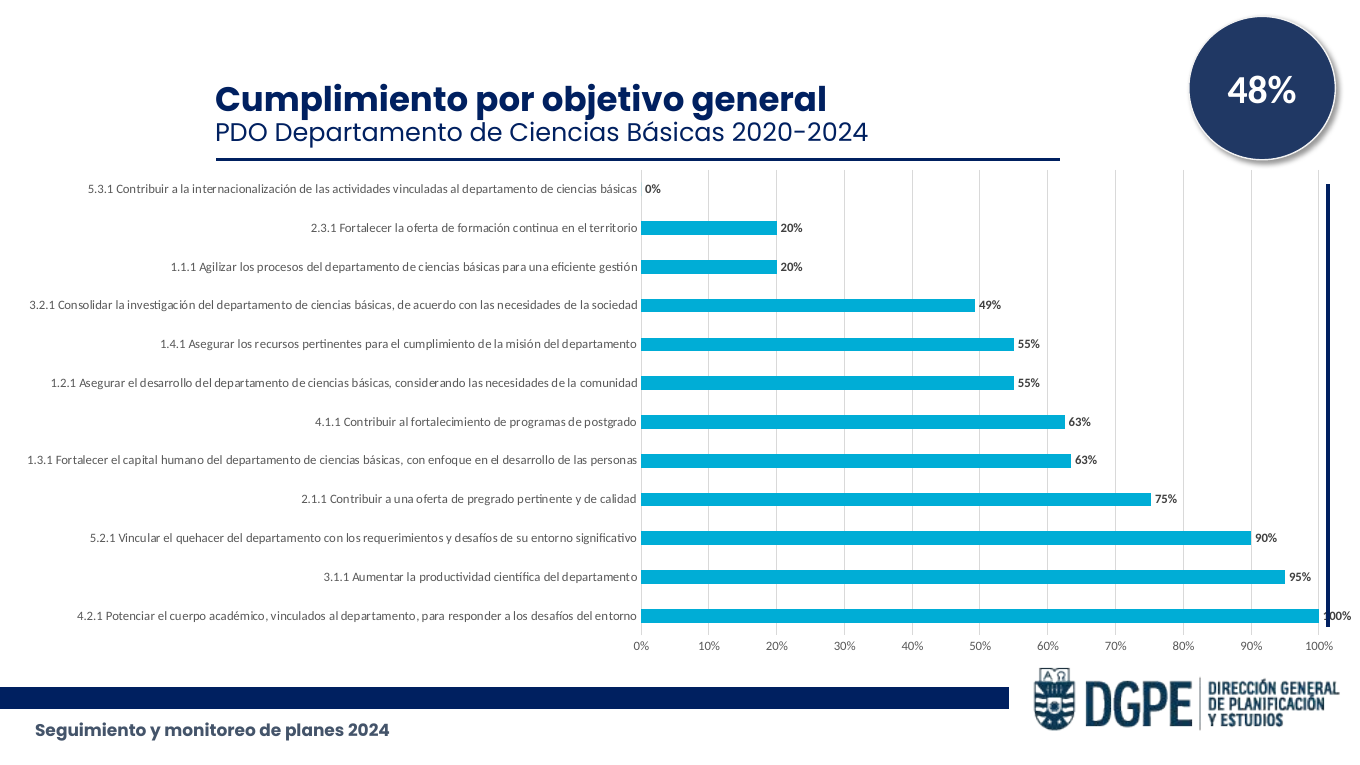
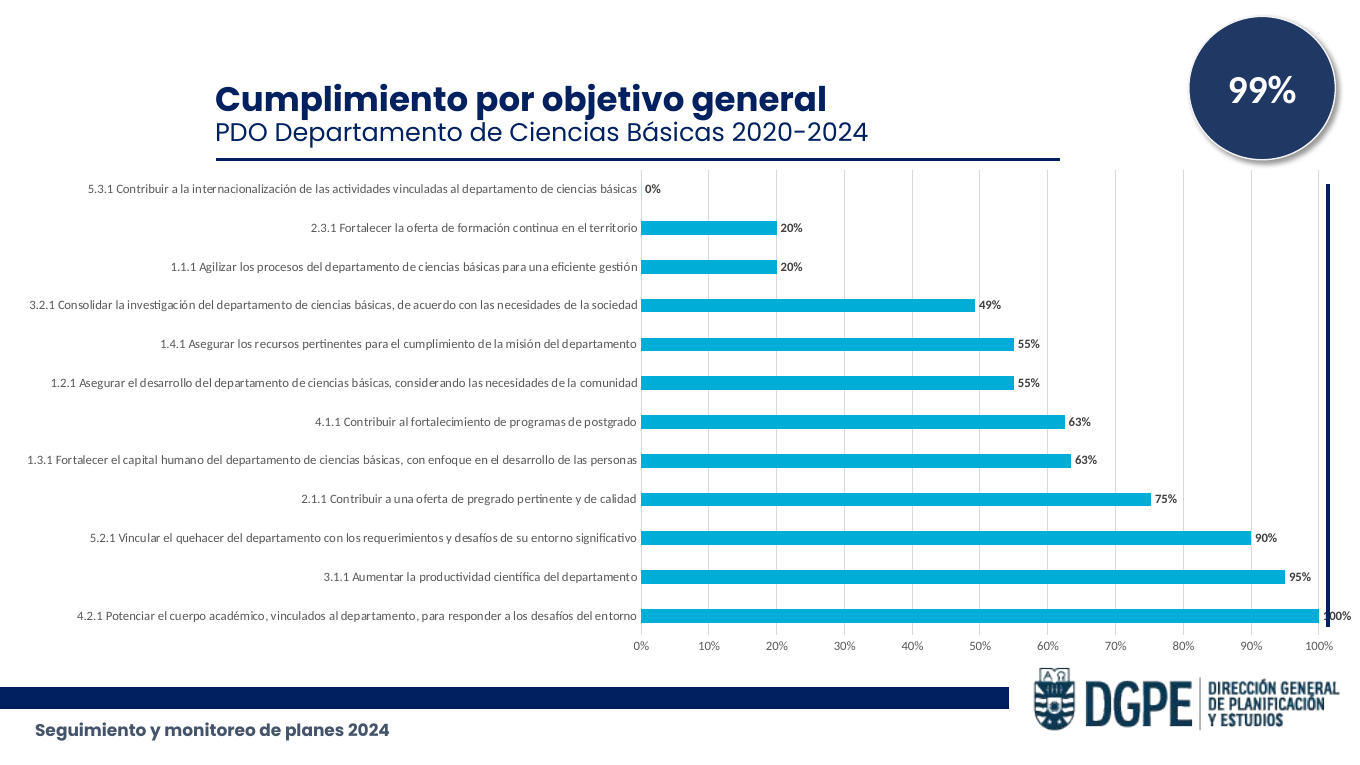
48%: 48% -> 99% (1262, 91)
